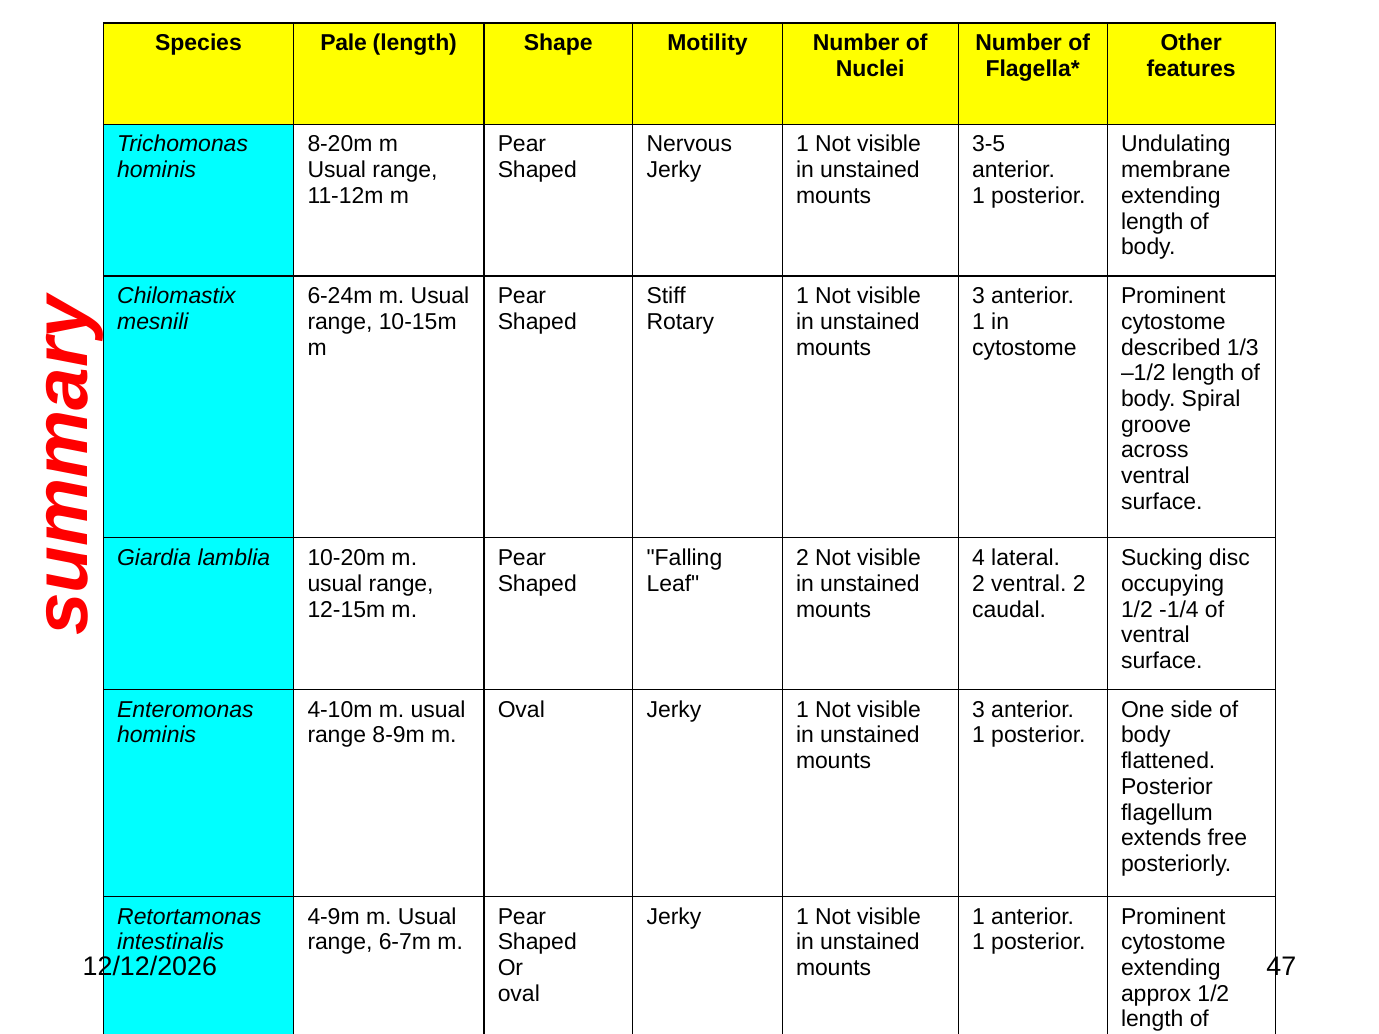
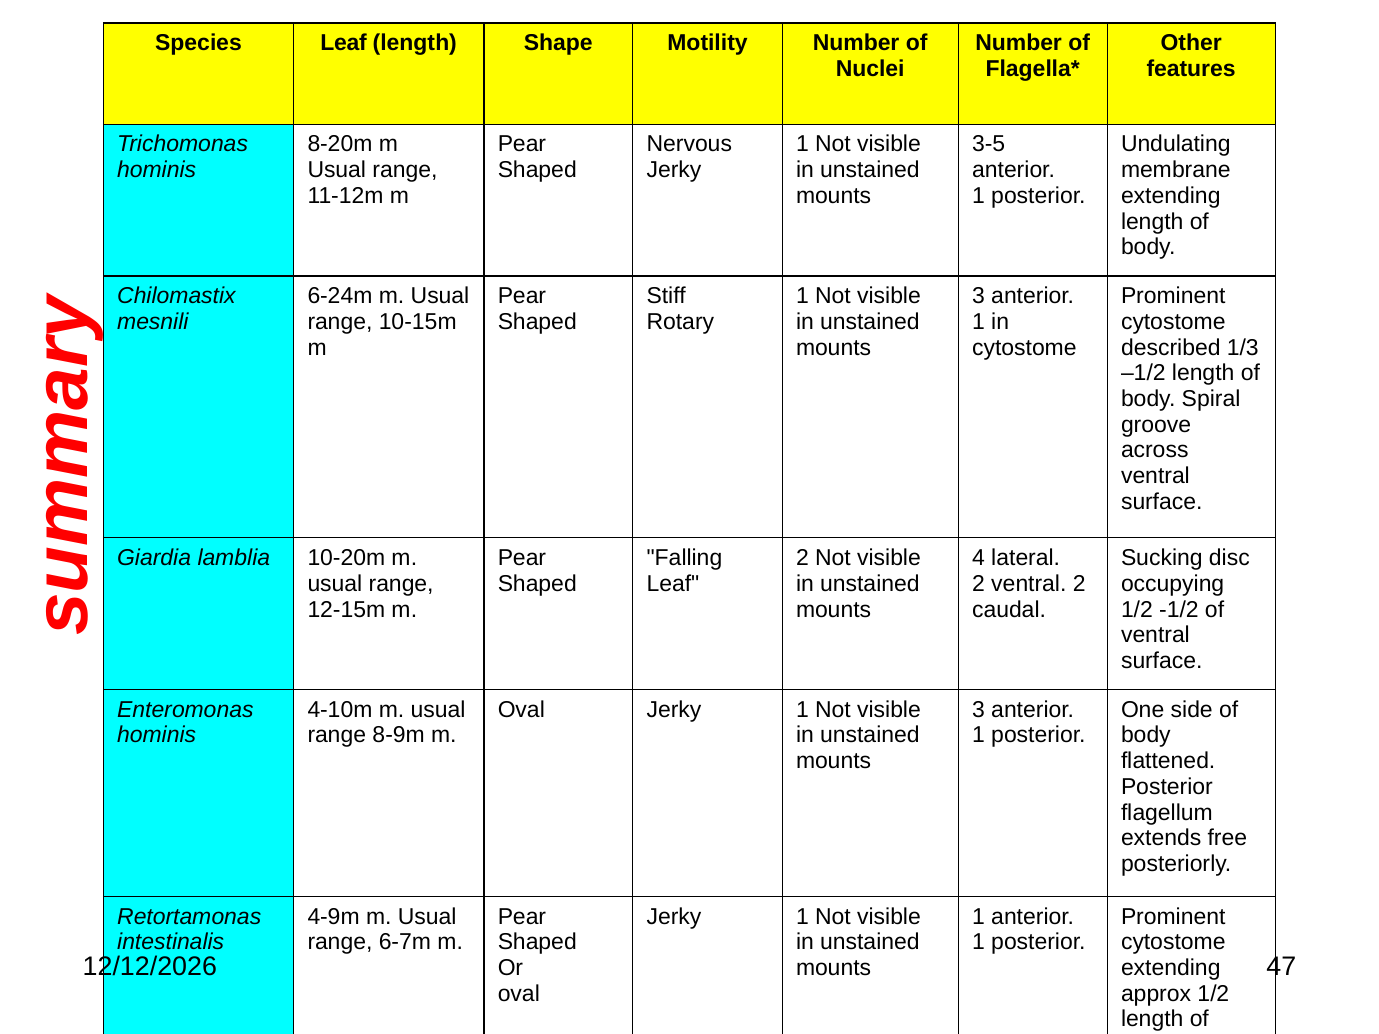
Species Pale: Pale -> Leaf (344, 43)
-1/4: -1/4 -> -1/2 (1179, 610)
